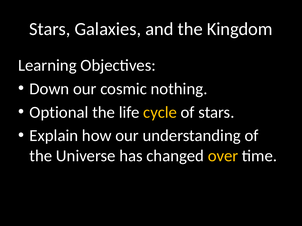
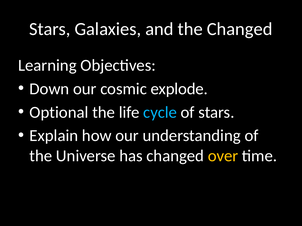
the Kingdom: Kingdom -> Changed (240, 29)
nothing: nothing -> explode (179, 89)
cycle colour: yellow -> light blue (160, 113)
